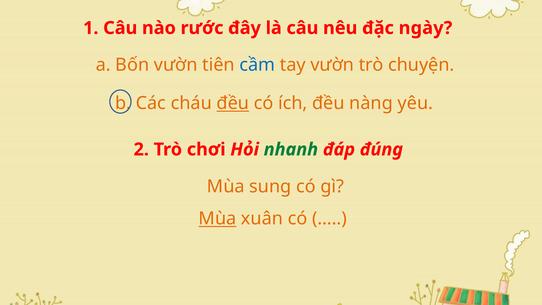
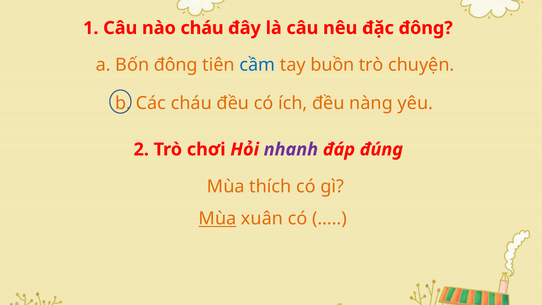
rước: rước -> cháu (202, 28)
đặc ngày: ngày -> đông (426, 28)
Bốn vườn: vườn -> đông (176, 65)
tay vườn: vườn -> buồn (332, 65)
đều underline: present -> none (233, 103)
nhanh colour: green -> purple (291, 149)
sung: sung -> thích (270, 186)
